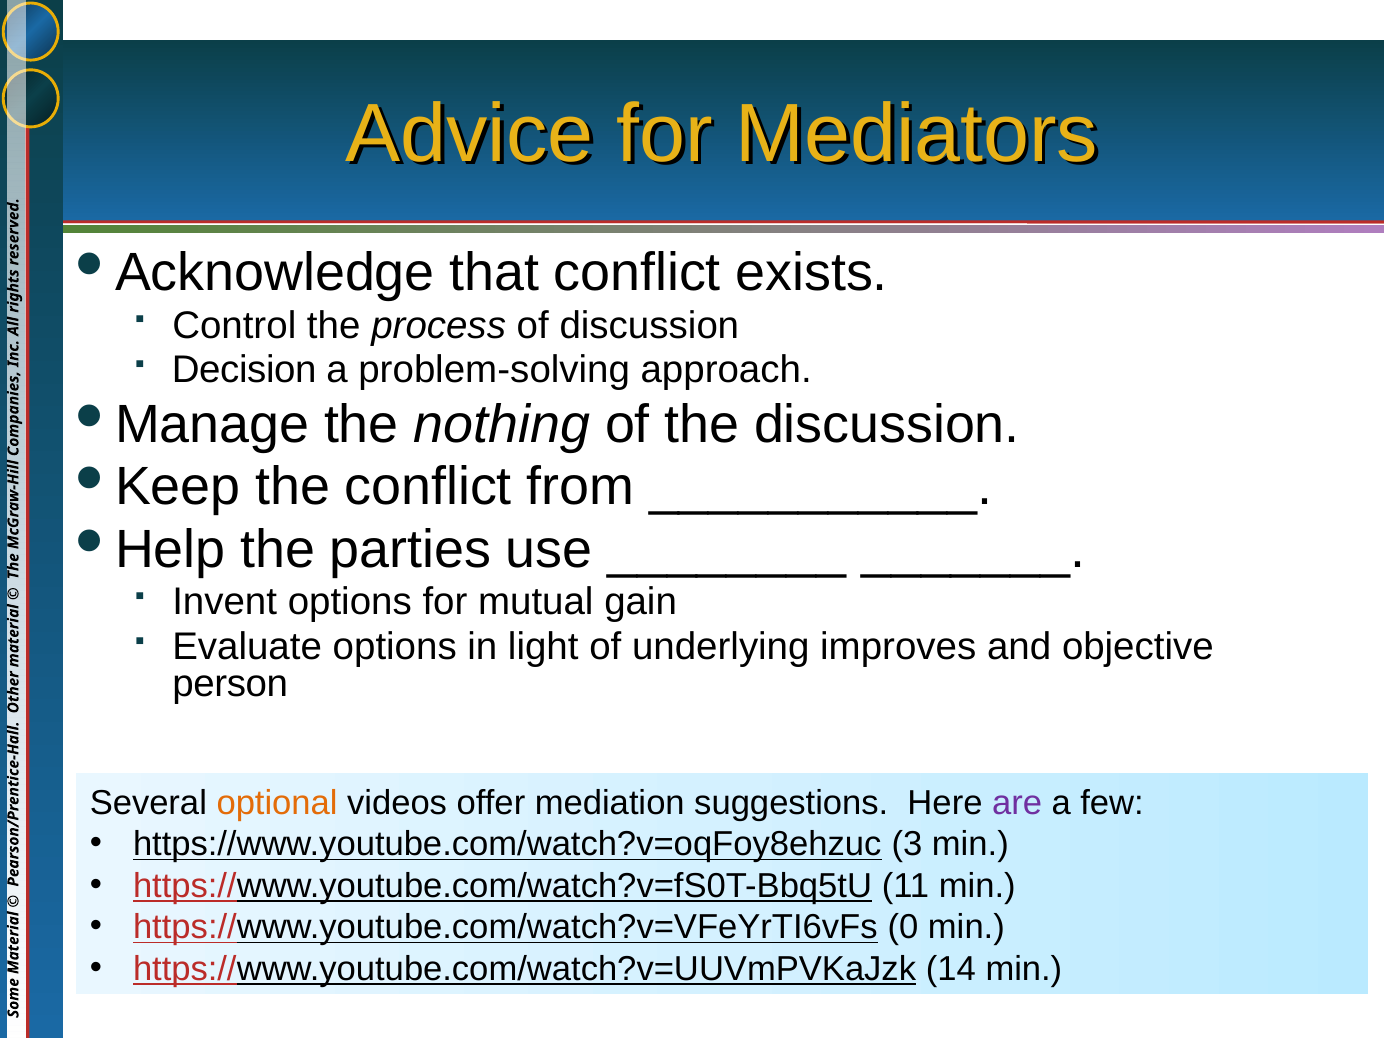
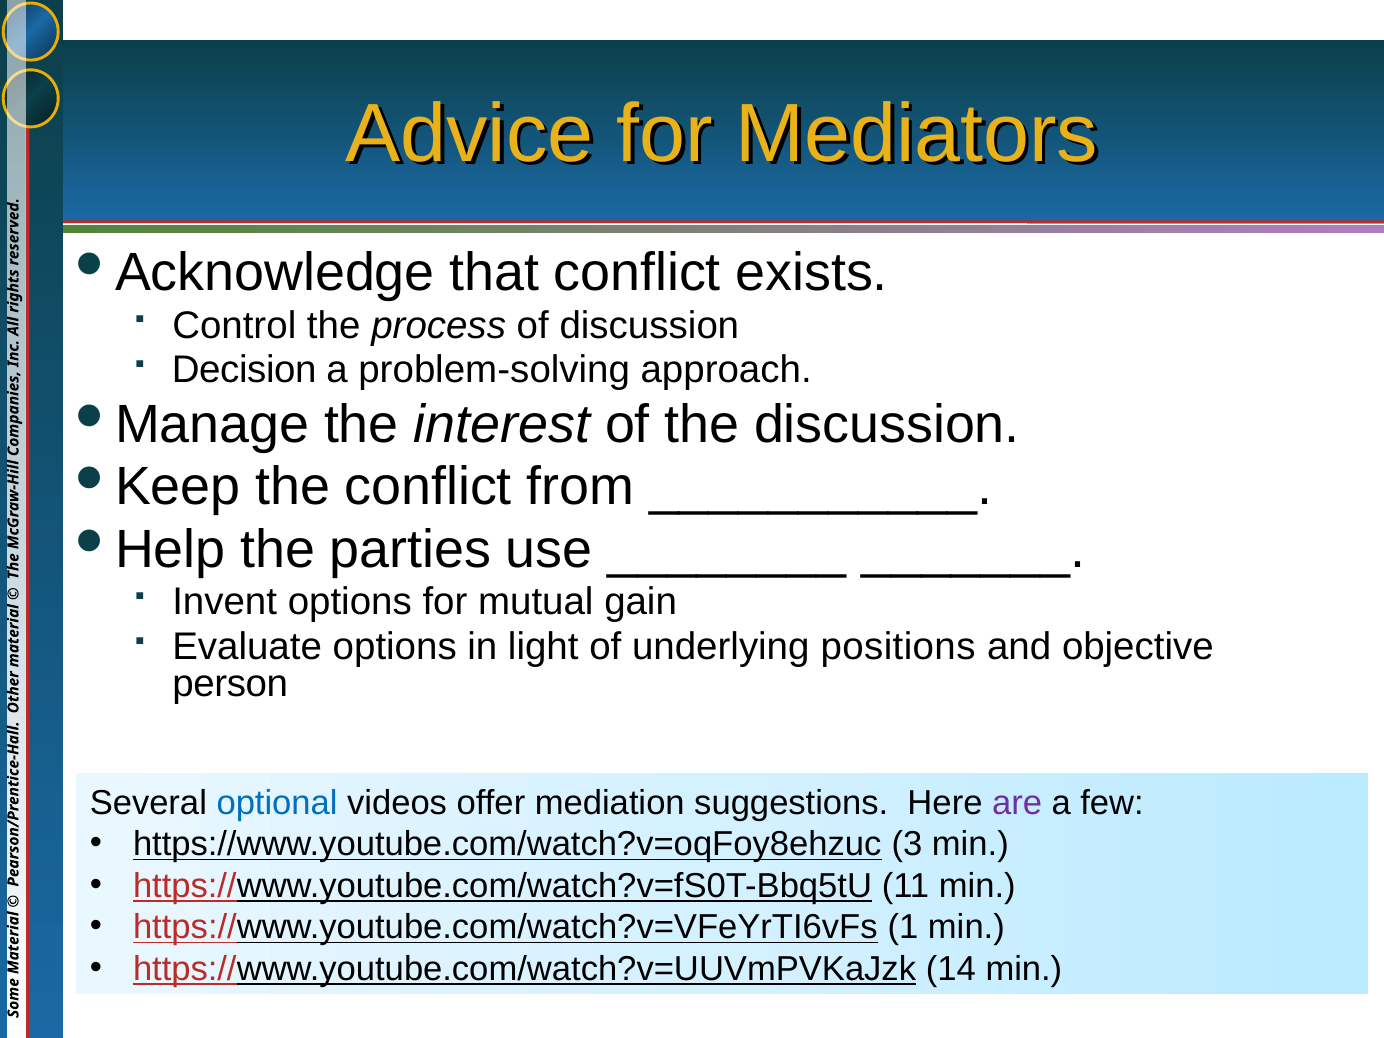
nothing: nothing -> interest (502, 425)
improves: improves -> positions (898, 647)
optional colour: orange -> blue (277, 803)
0: 0 -> 1 (903, 927)
